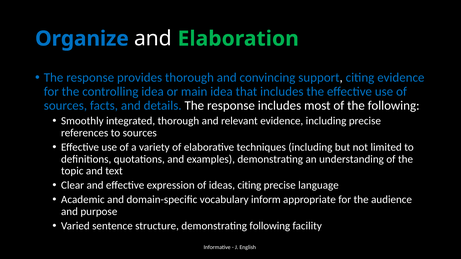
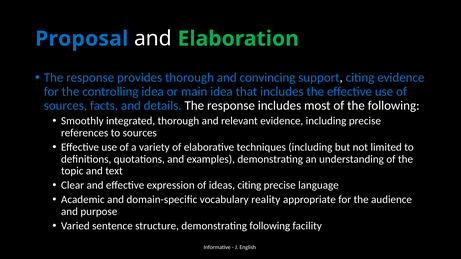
Organize: Organize -> Proposal (82, 39)
inform: inform -> reality (266, 200)
